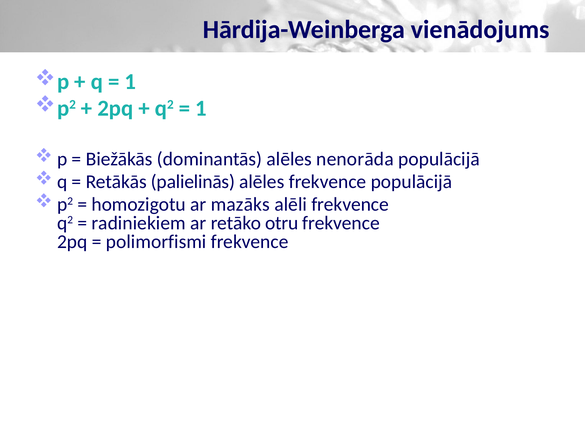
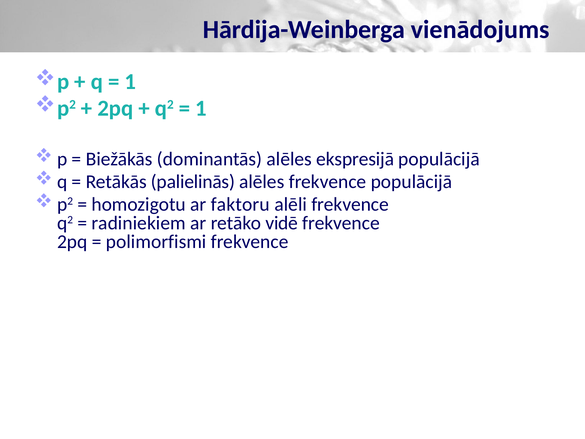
nenorāda: nenorāda -> ekspresijā (355, 159)
mazāks: mazāks -> faktoru (240, 204)
otru: otru -> vidē (282, 223)
